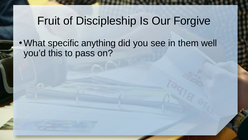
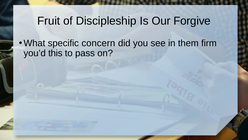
anything: anything -> concern (98, 43)
well: well -> firm (209, 43)
